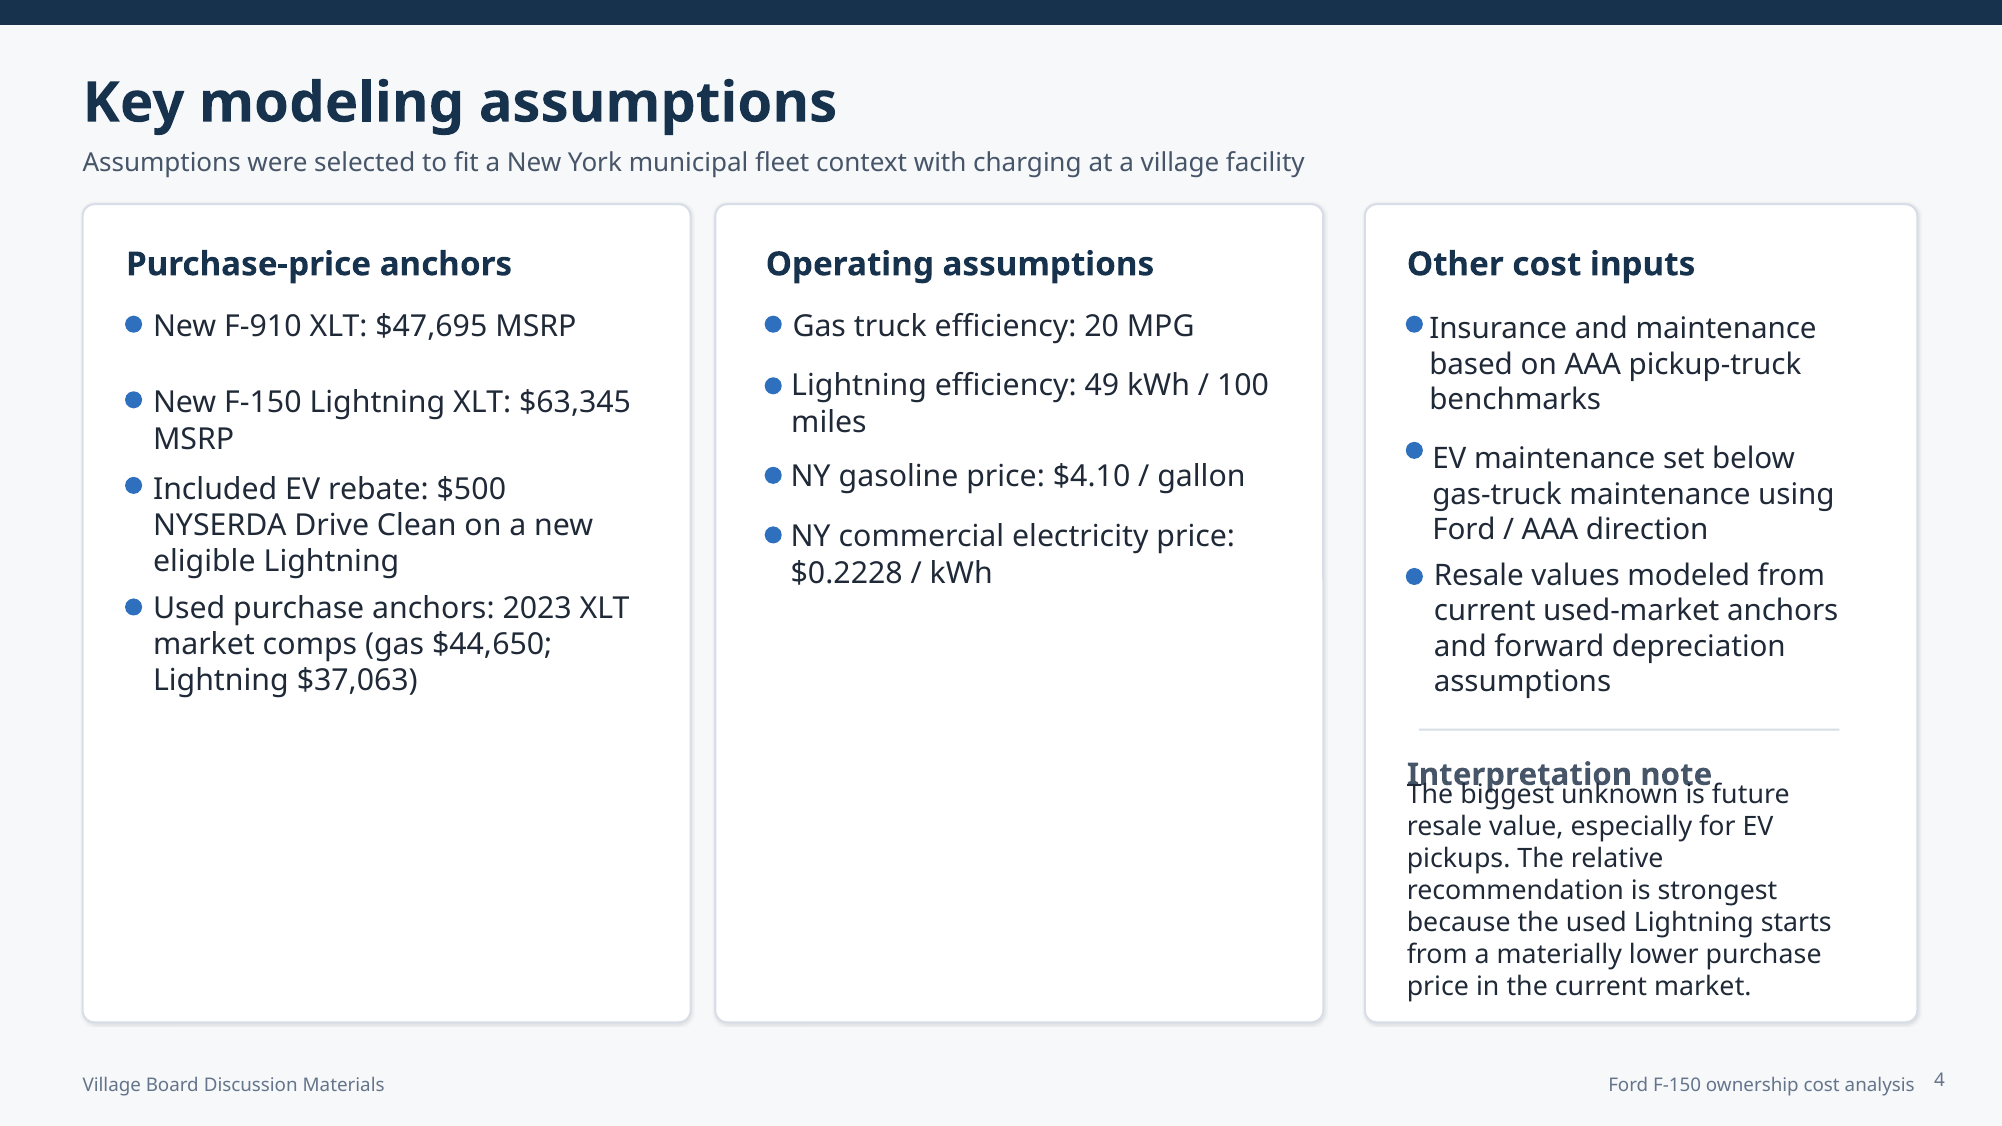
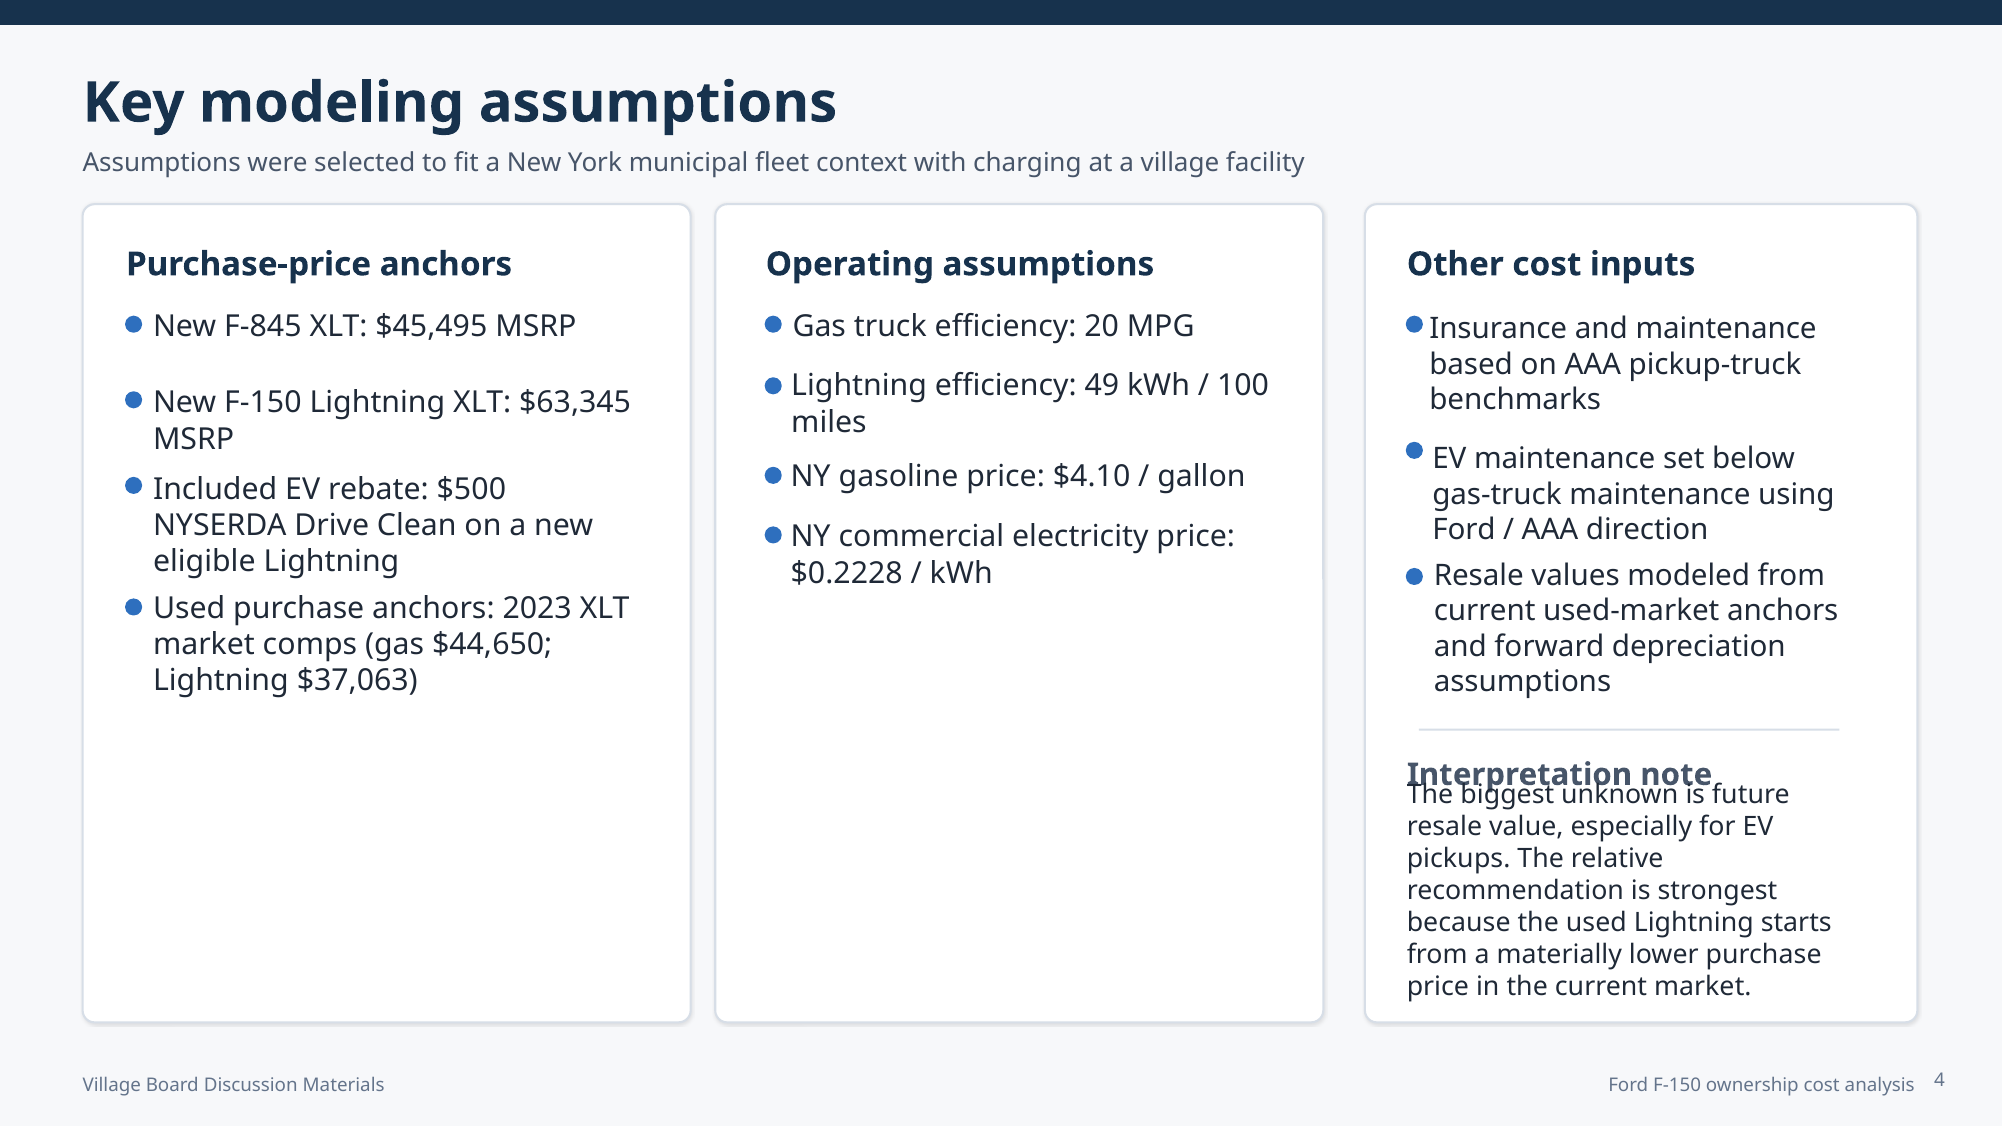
F-910: F-910 -> F-845 (263, 326)
$47,695: $47,695 -> $45,495 (431, 326)
